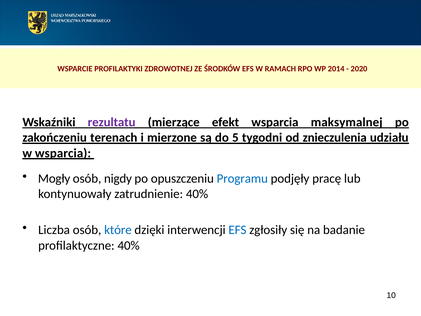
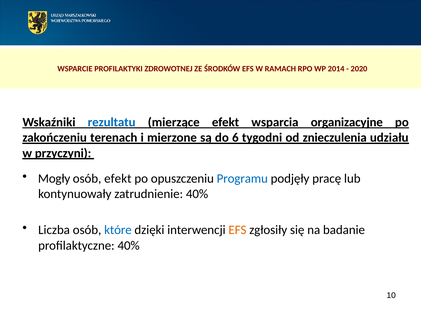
rezultatu colour: purple -> blue (112, 122)
maksymalnej: maksymalnej -> organizacyjne (347, 122)
5: 5 -> 6 (235, 138)
w wsparcia: wsparcia -> przyczyni (63, 153)
osób nigdy: nigdy -> efekt (118, 178)
EFS colour: blue -> orange (237, 230)
